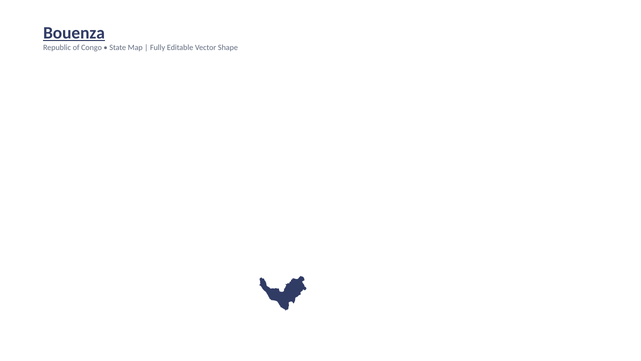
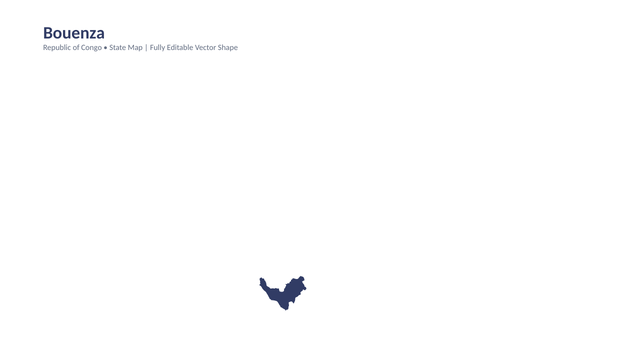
Bouenza underline: present -> none (74, 33)
